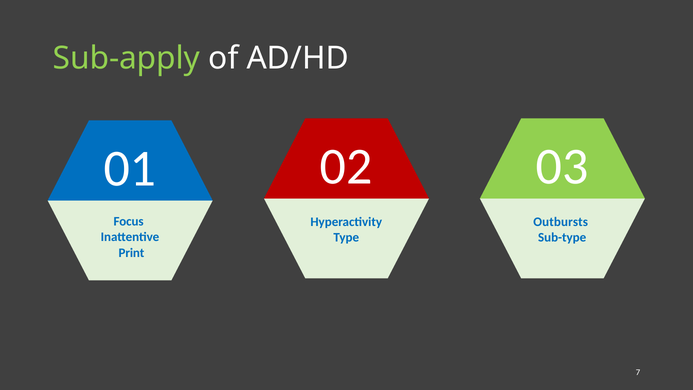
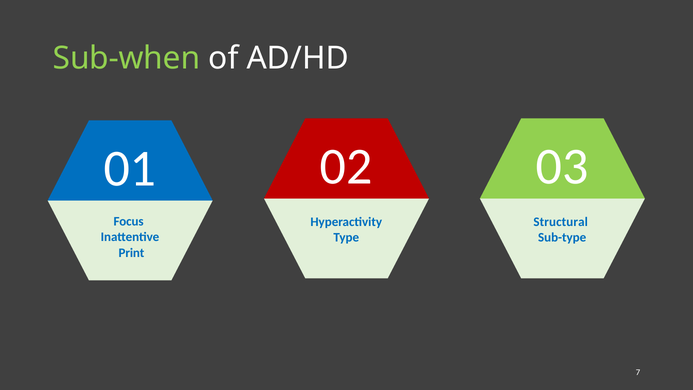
Sub-apply: Sub-apply -> Sub-when (126, 58)
Outbursts: Outbursts -> Structural (561, 222)
